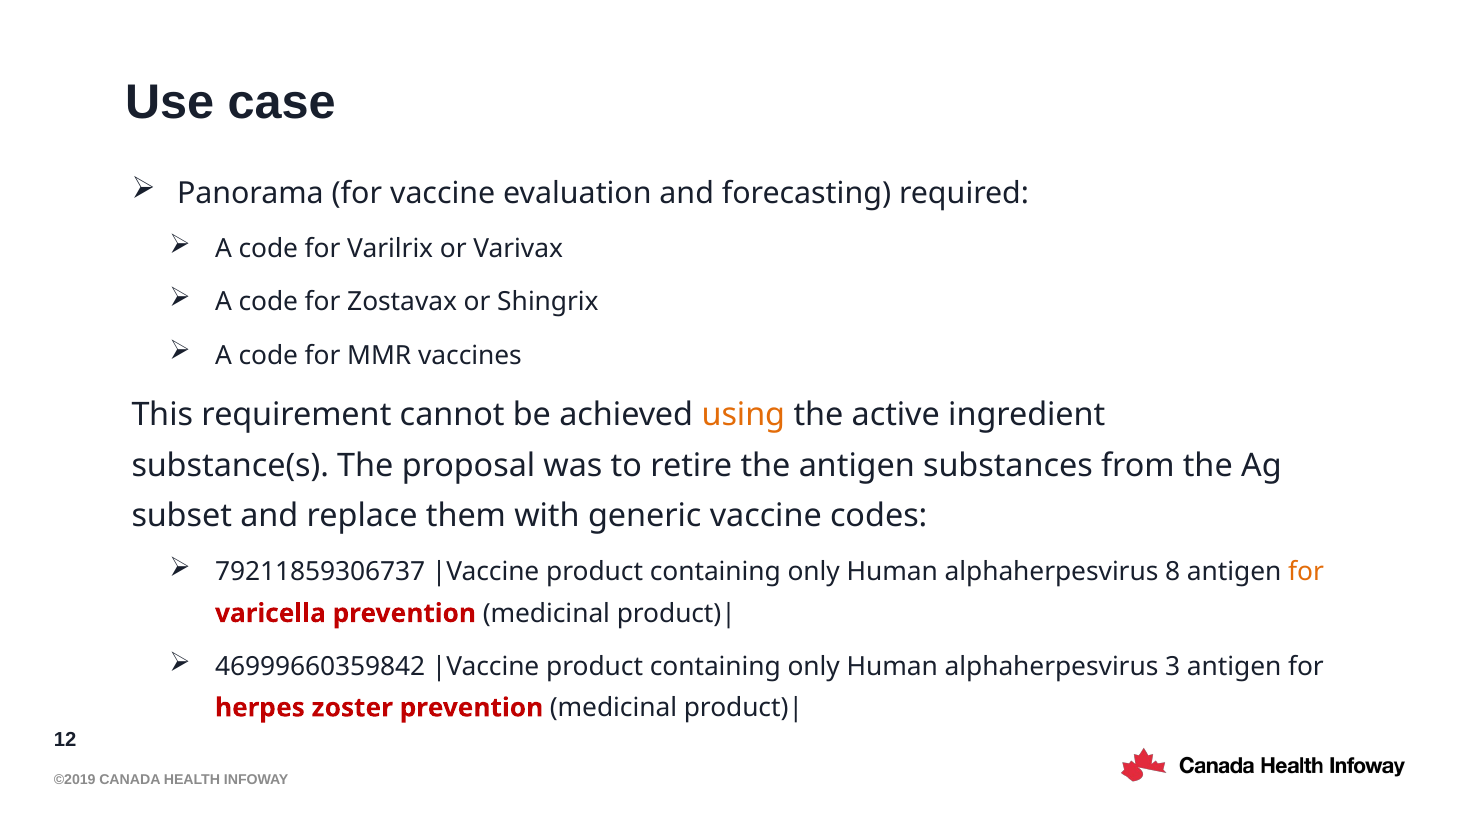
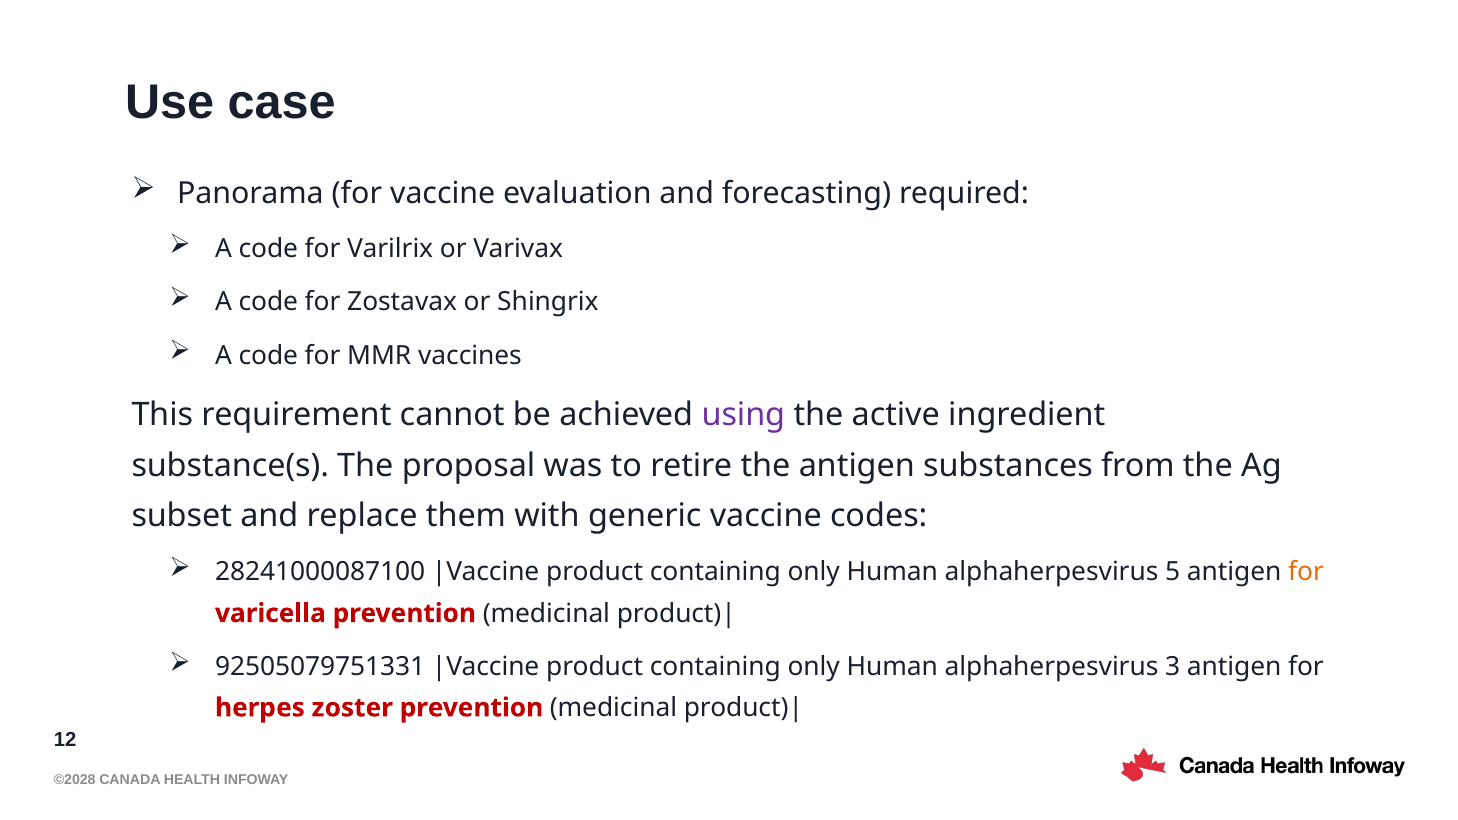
using colour: orange -> purple (743, 415)
79211859306737: 79211859306737 -> 28241000087100 (320, 572)
8: 8 -> 5 (1173, 572)
46999660359842: 46999660359842 -> 92505079751331 (320, 667)
©2019: ©2019 -> ©2028 (75, 780)
